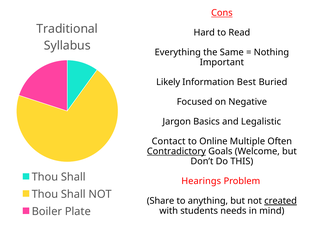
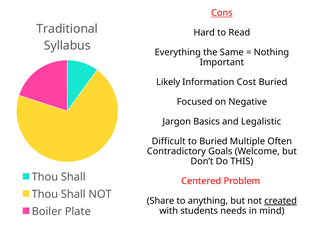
Best: Best -> Cost (246, 82)
Contact: Contact -> Difficult (169, 141)
to Online: Online -> Buried (213, 141)
Contradictory underline: present -> none (176, 151)
Hearings: Hearings -> Centered (201, 181)
